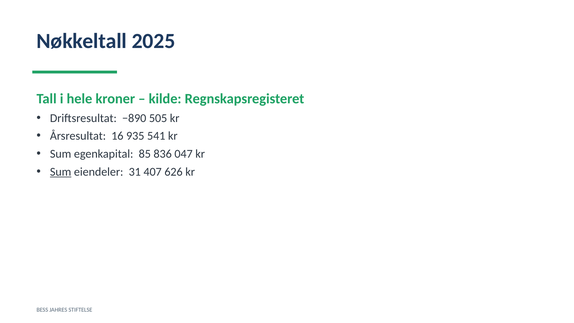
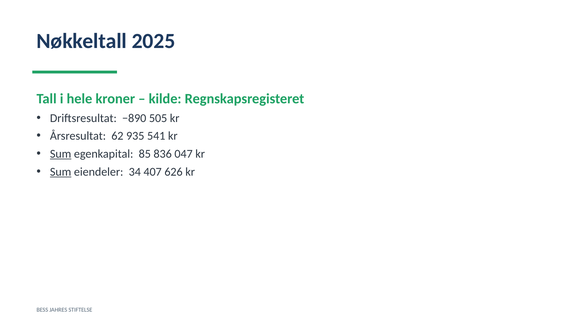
16: 16 -> 62 (117, 136)
Sum underline: none -> present (61, 154)
31: 31 -> 34 (135, 172)
